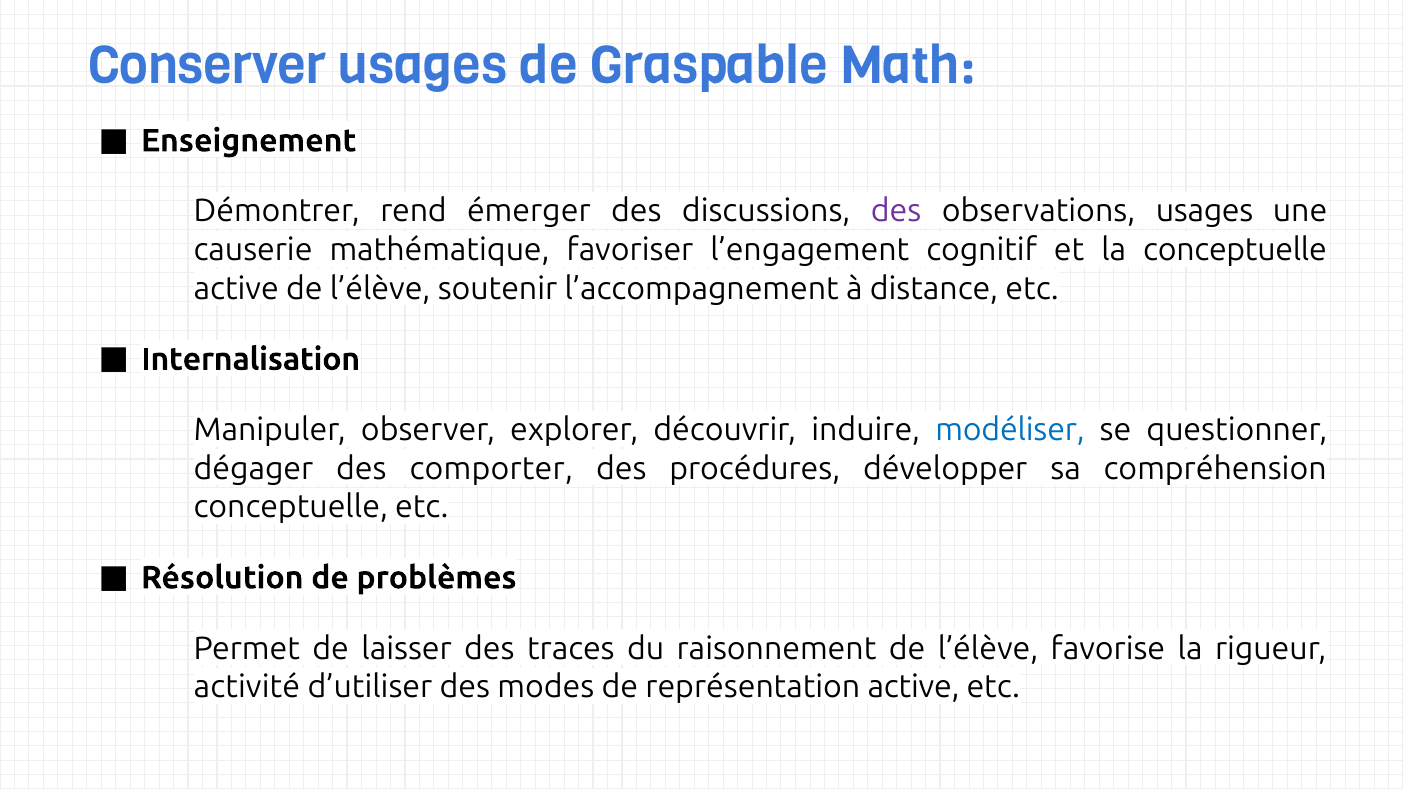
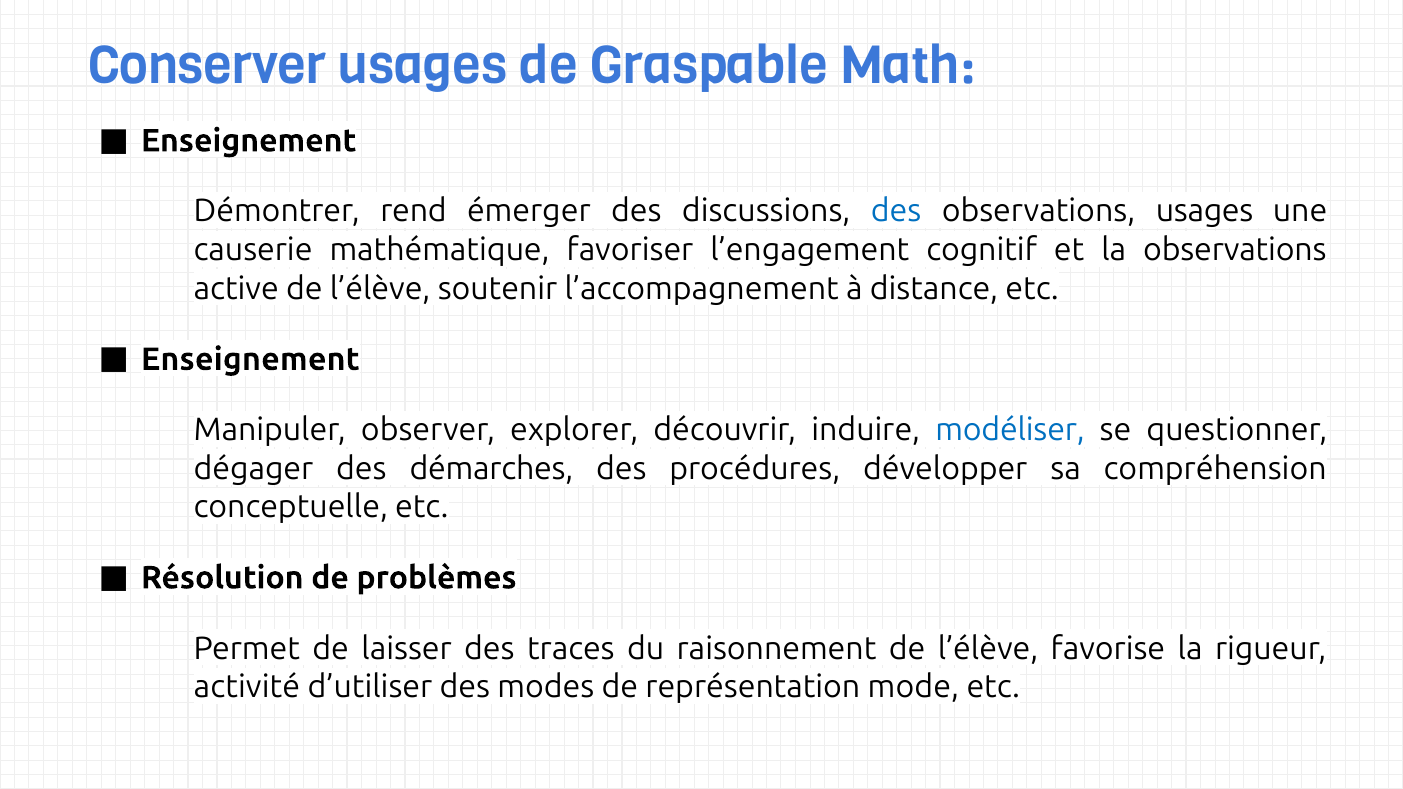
des colour: purple -> blue (896, 211)
la conceptuelle: conceptuelle -> observations (1235, 250)
Internalisation: Internalisation -> Enseignement (250, 359)
comporter: comporter -> démarches (491, 469)
représentation active: active -> mode (913, 687)
